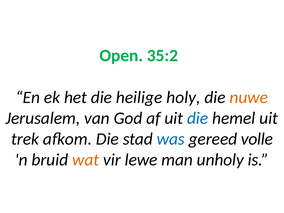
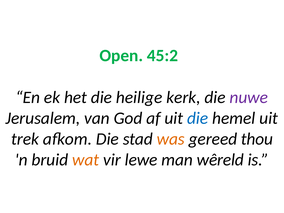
35:2: 35:2 -> 45:2 (163, 56)
holy: holy -> kerk (183, 97)
nuwe colour: orange -> purple (249, 97)
was colour: blue -> orange (171, 139)
volle: volle -> thou (257, 139)
unholy: unholy -> wêreld (220, 160)
